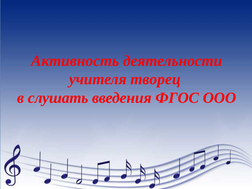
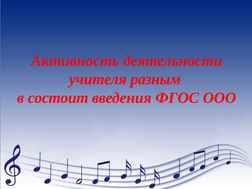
творец: творец -> разным (156, 79)
слушать: слушать -> состоит (58, 98)
